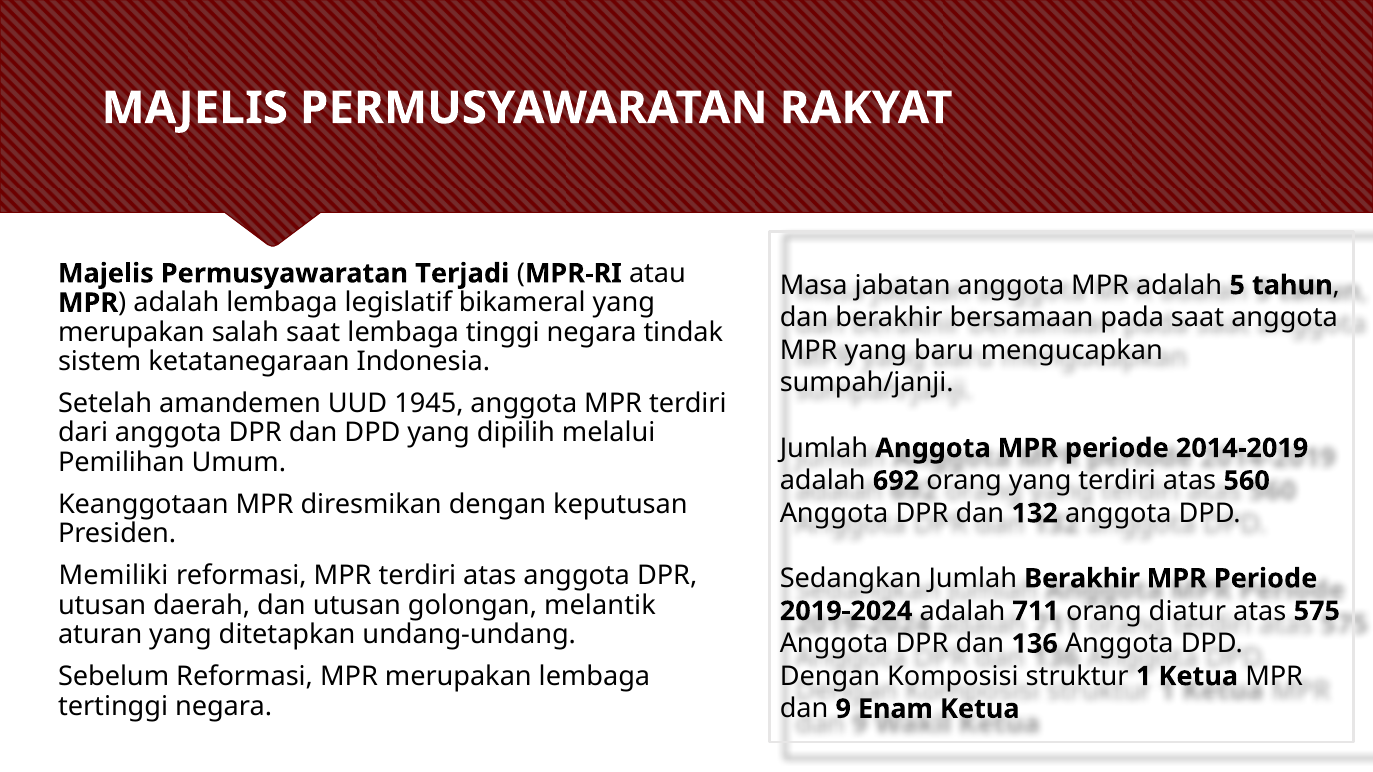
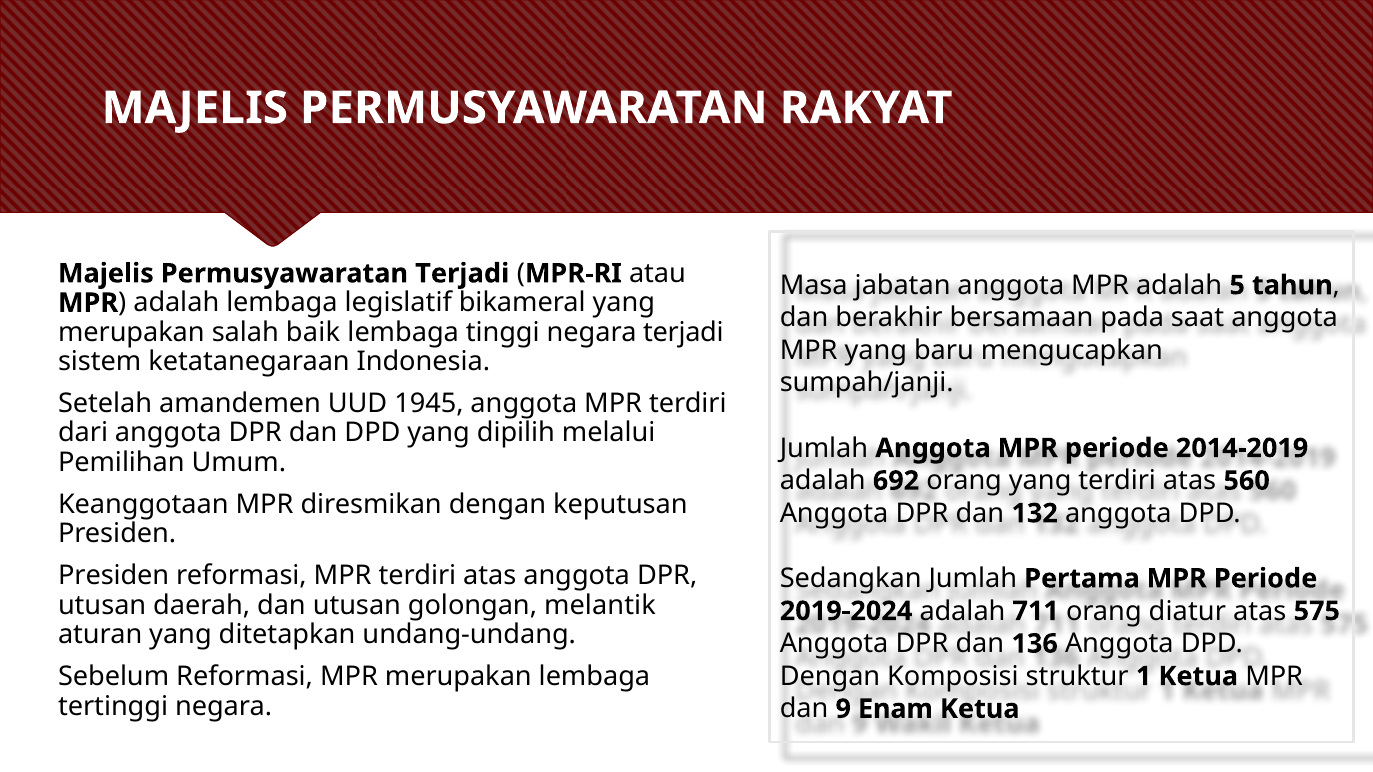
salah saat: saat -> baik (313, 332)
negara tindak: tindak -> terjadi (683, 332)
Memiliki: Memiliki -> Presiden (114, 576)
Jumlah Berakhir: Berakhir -> Pertama (1082, 579)
